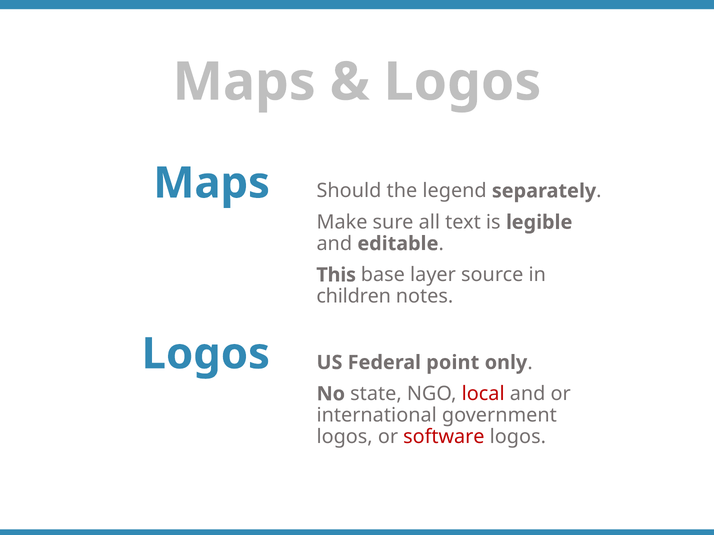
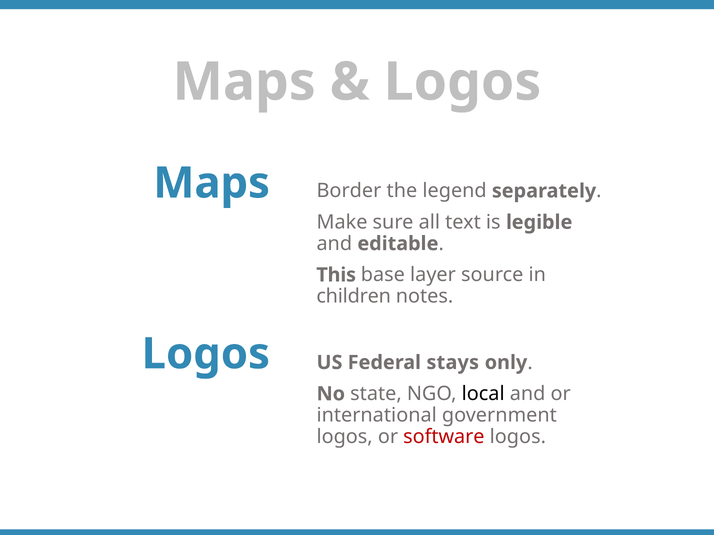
Should: Should -> Border (349, 191)
point: point -> stays (453, 363)
local colour: red -> black (483, 394)
